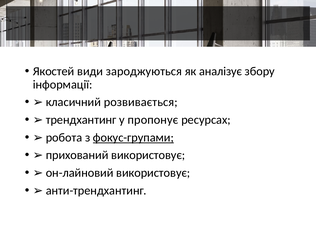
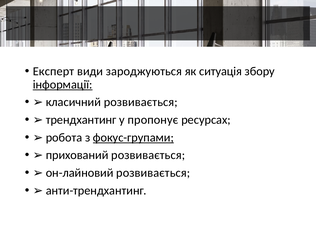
Якостей: Якостей -> Експерт (54, 71)
аналізує: аналізує -> ситуація (221, 71)
інформації underline: none -> present (63, 85)
використовує: використовує -> розвивається (148, 155)
використовує: використовує -> розвивається (153, 173)
